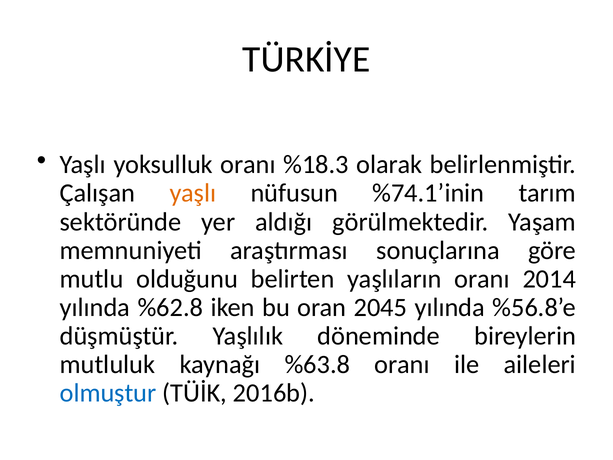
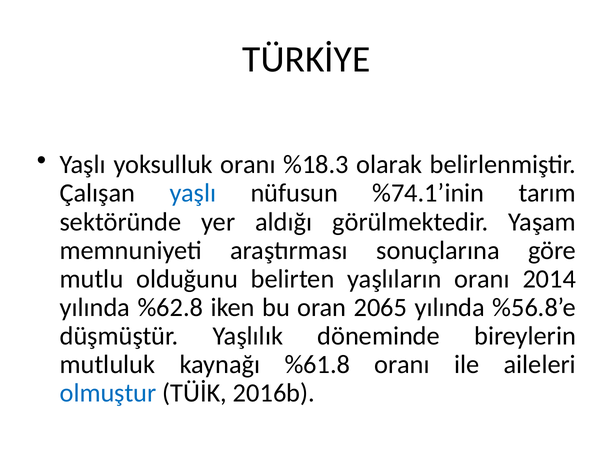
yaşlı colour: orange -> blue (193, 193)
2045: 2045 -> 2065 (380, 307)
%63.8: %63.8 -> %61.8 (317, 364)
